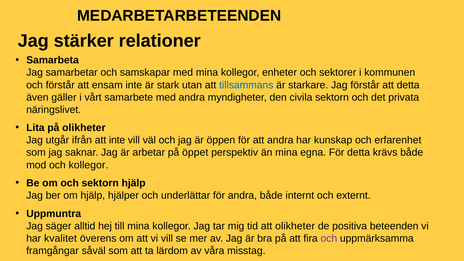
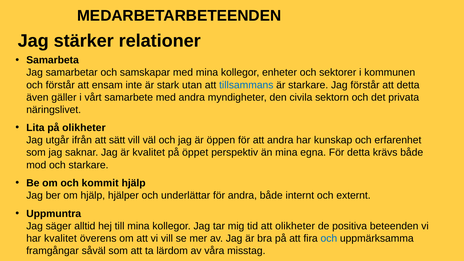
att inte: inte -> sätt (117, 140)
är arbetar: arbetar -> kvalitet (149, 153)
och kollegor: kollegor -> starkare (89, 165)
och sektorn: sektorn -> kommit (100, 183)
och colour: purple -> blue (329, 238)
